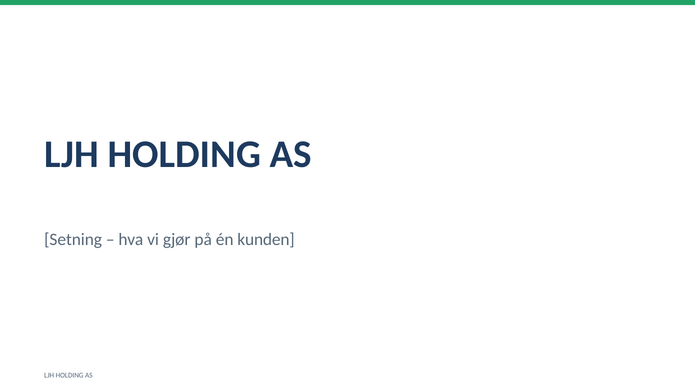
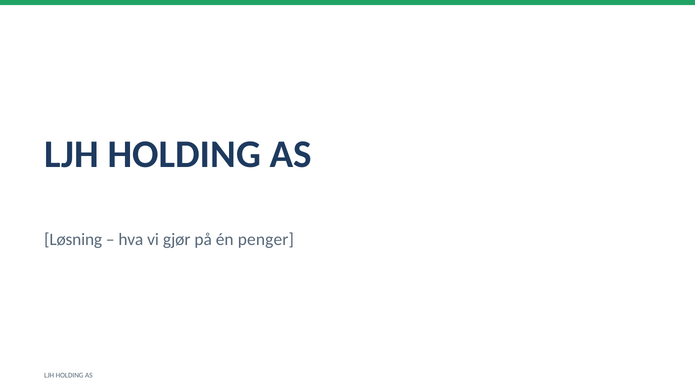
Setning: Setning -> Løsning (73, 239)
kunden: kunden -> penger (266, 239)
